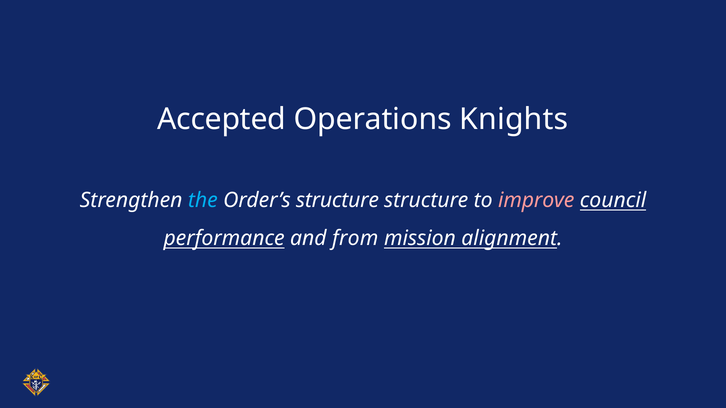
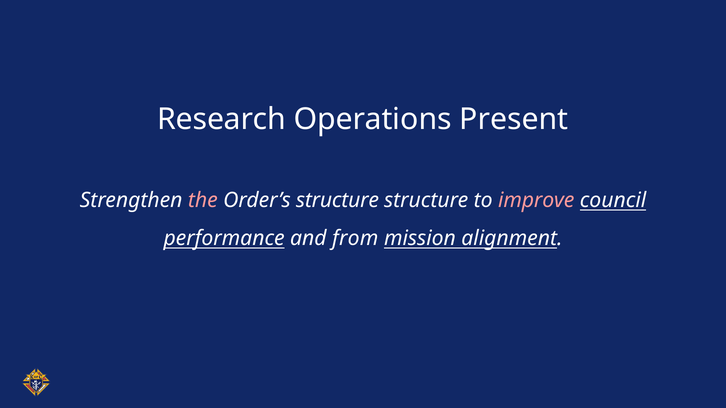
Accepted: Accepted -> Research (222, 119)
Knights: Knights -> Present (514, 119)
the colour: light blue -> pink (203, 201)
